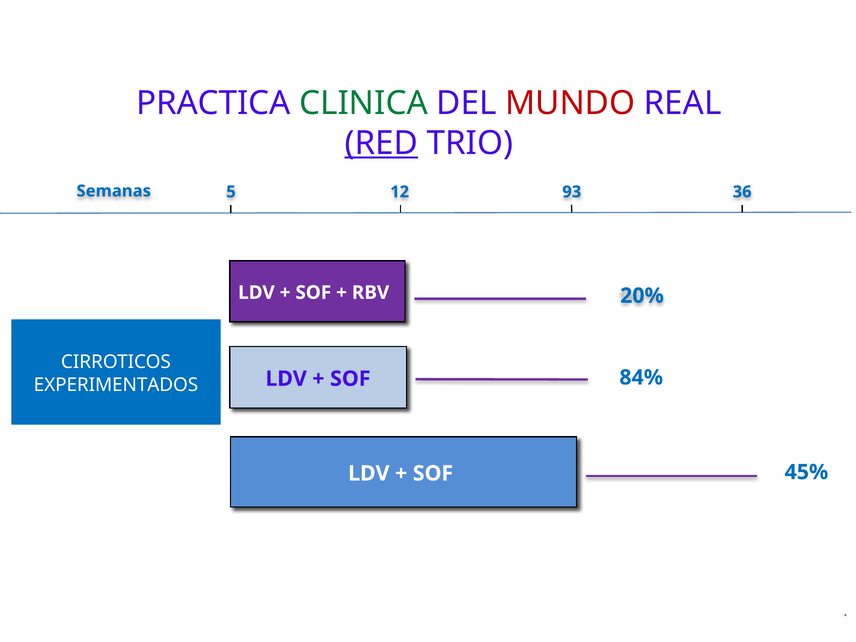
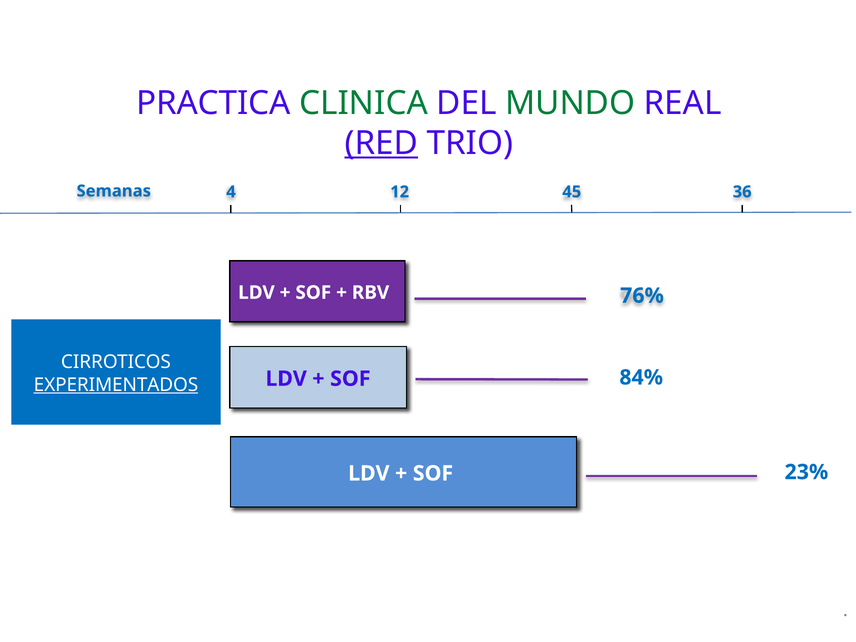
MUNDO colour: red -> green (570, 103)
5: 5 -> 4 (231, 192)
93: 93 -> 45 (572, 192)
20%: 20% -> 76% (642, 296)
EXPERIMENTADOS underline: none -> present (116, 385)
45%: 45% -> 23% (806, 472)
